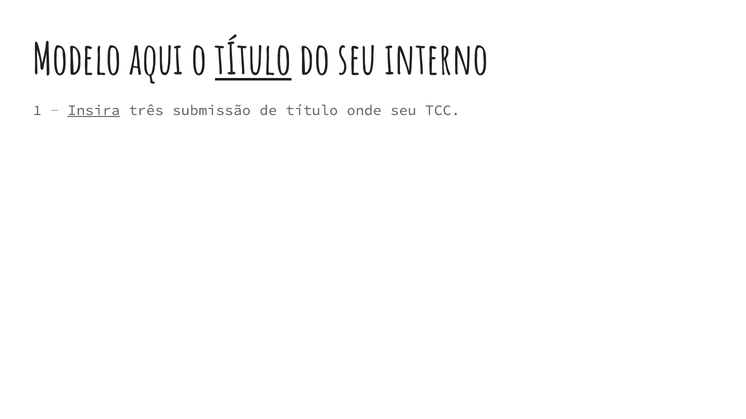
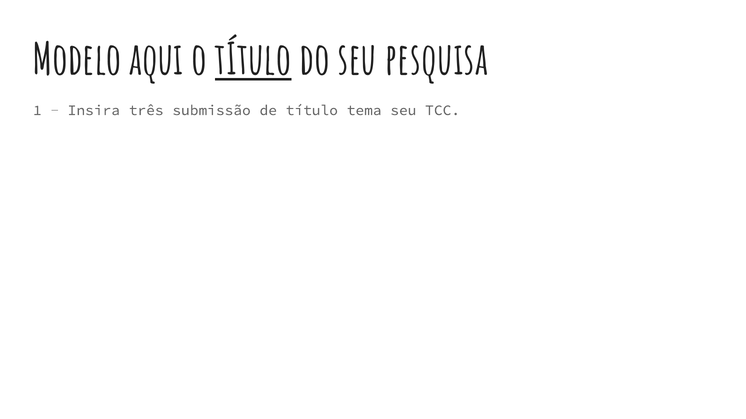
interno: interno -> pesquisa (436, 61)
Insira underline: present -> none (94, 110)
onde: onde -> tema (364, 110)
